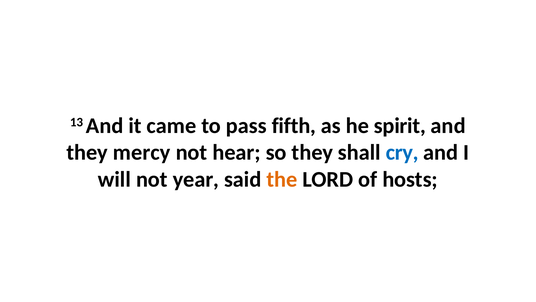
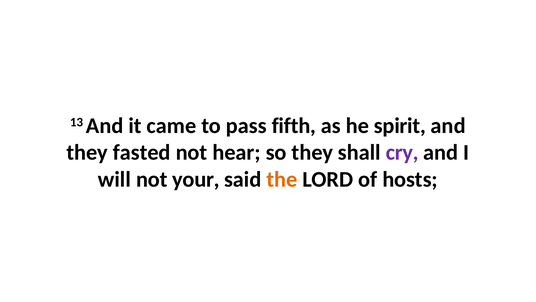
mercy: mercy -> fasted (142, 152)
cry colour: blue -> purple (402, 152)
year: year -> your (196, 179)
